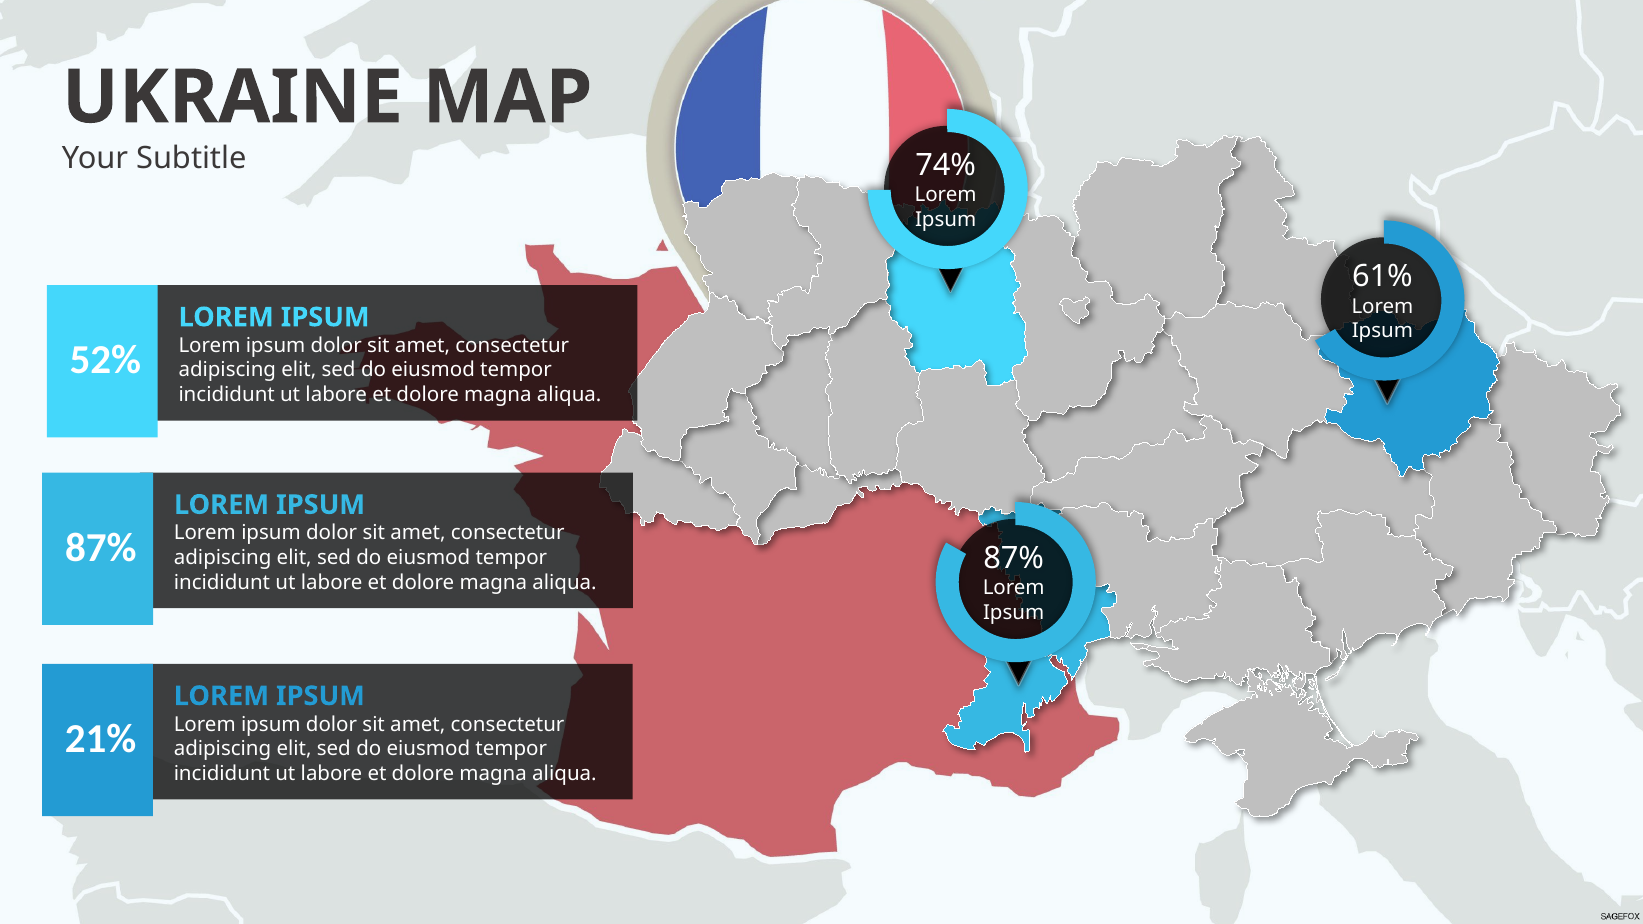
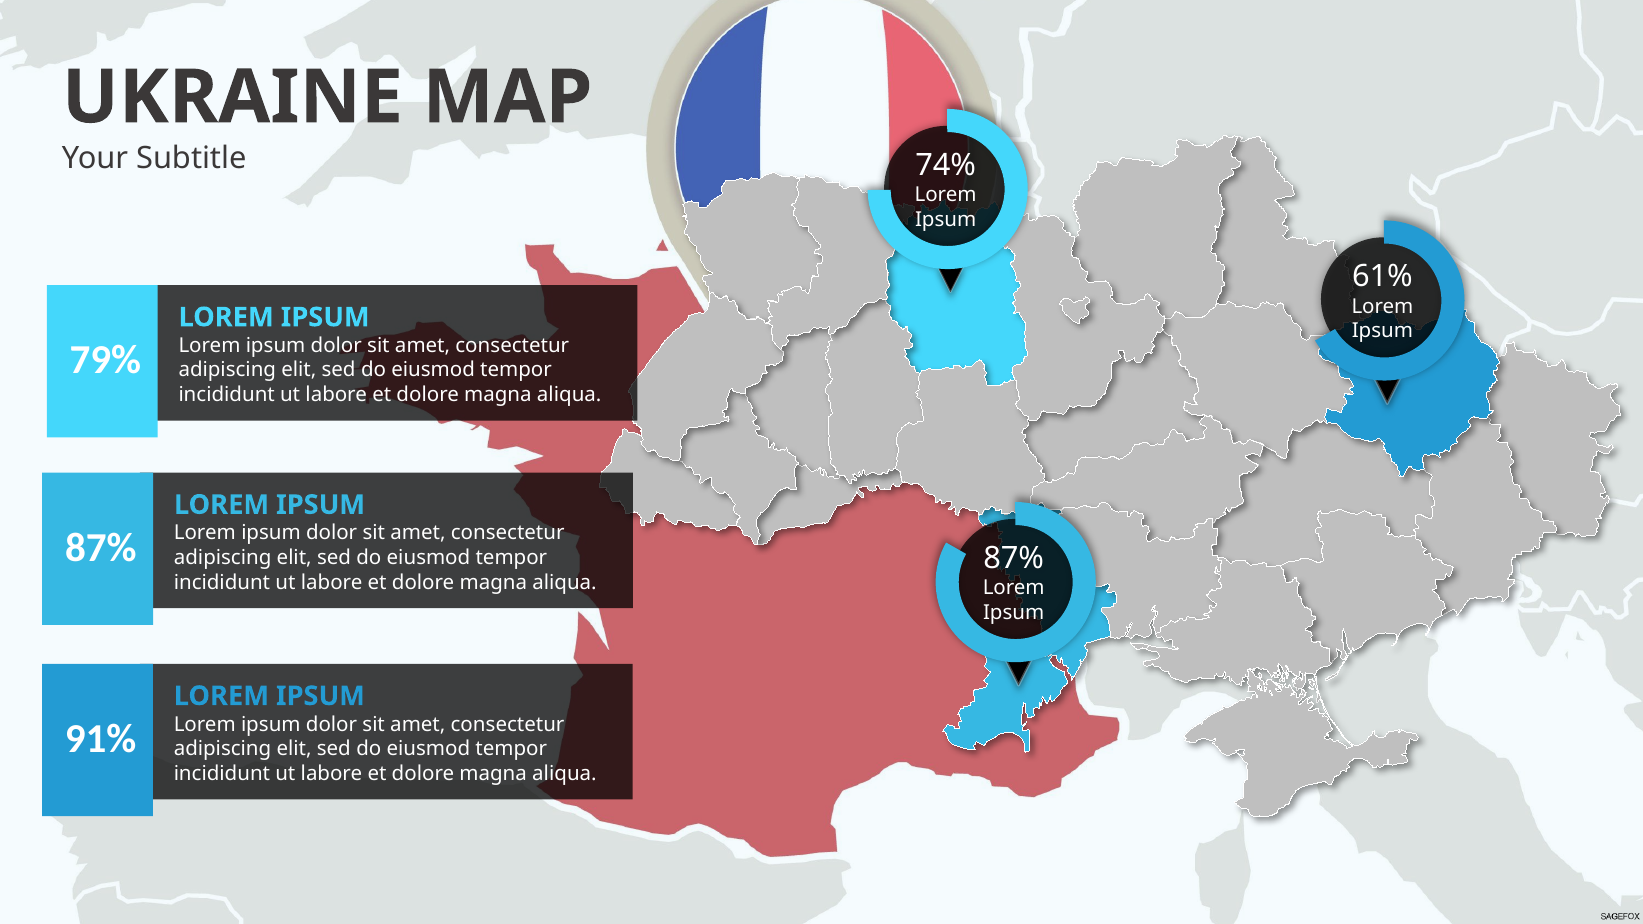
52%: 52% -> 79% (105, 360)
21%: 21% -> 91% (101, 739)
